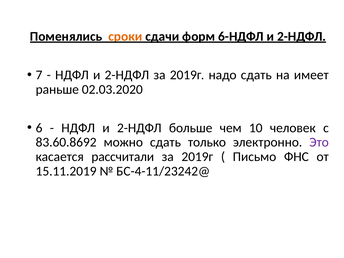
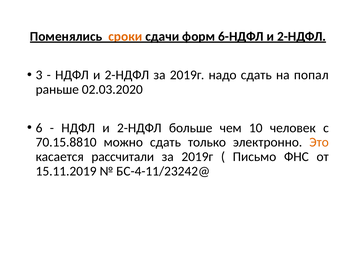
7: 7 -> 3 (39, 75)
имеет: имеет -> попал (311, 75)
83.60.8692: 83.60.8692 -> 70.15.8810 (66, 142)
Это colour: purple -> orange (319, 142)
